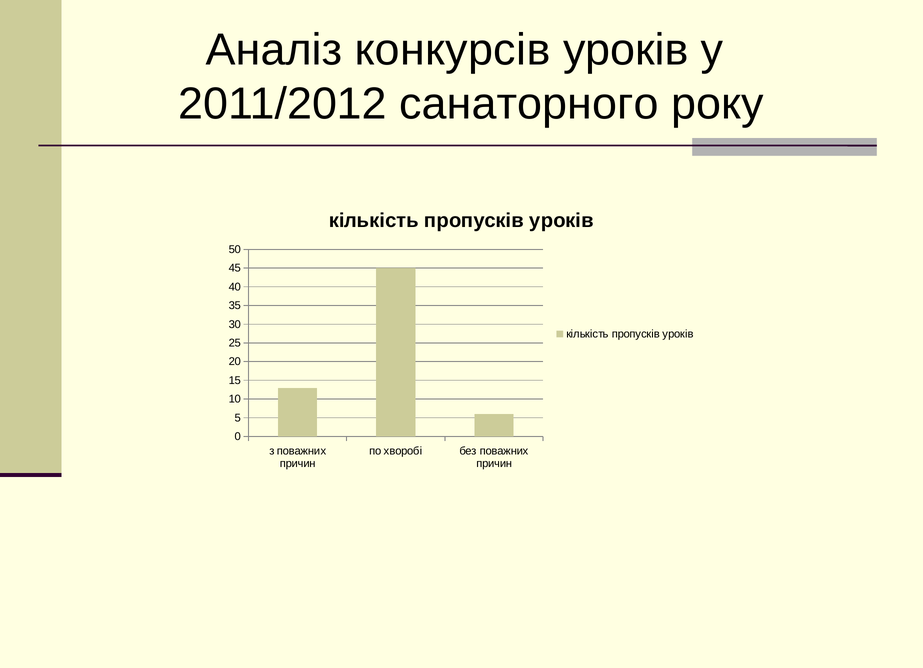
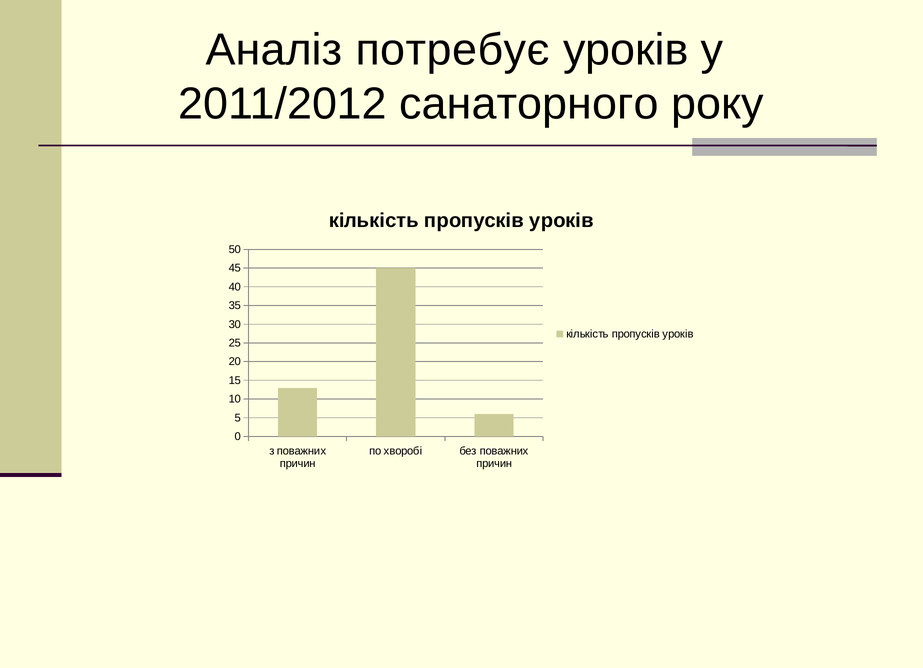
конкурсів: конкурсів -> потребує (453, 50)
